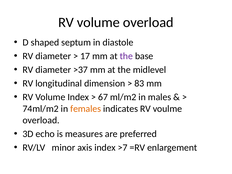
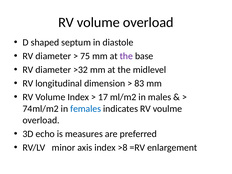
17: 17 -> 75 (85, 56)
>37: >37 -> >32 (81, 70)
67: 67 -> 17 (103, 97)
females colour: orange -> blue (86, 109)
>7: >7 -> >8 (123, 148)
